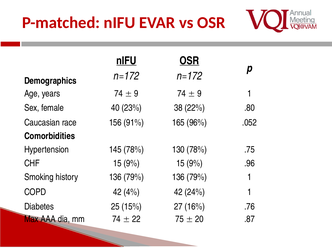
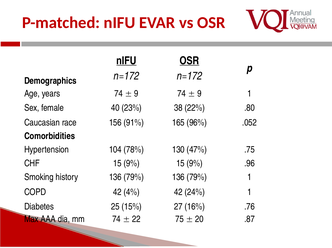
145: 145 -> 104 (115, 150)
130 78%: 78% -> 47% (197, 150)
